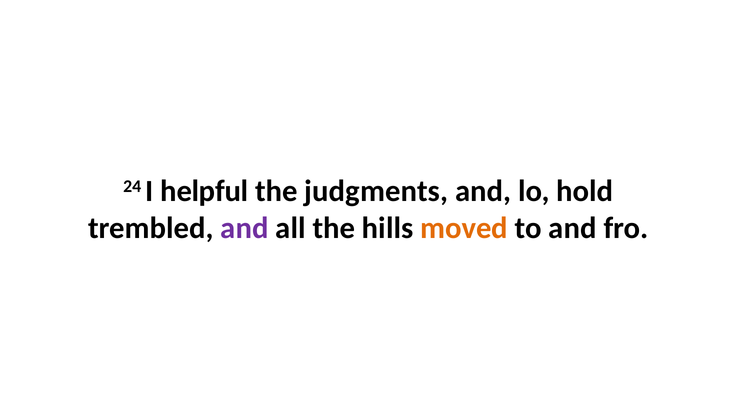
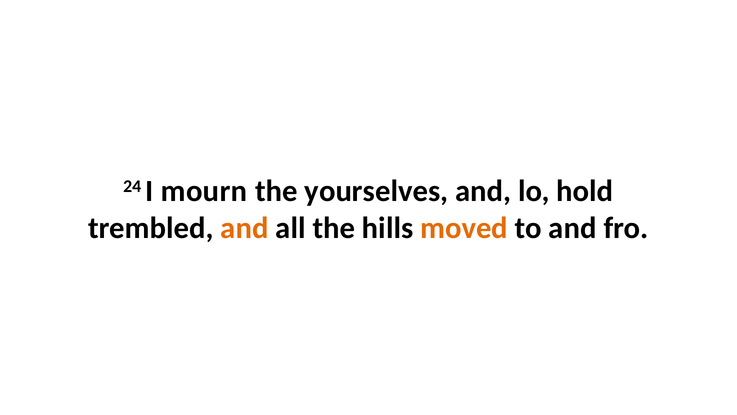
helpful: helpful -> mourn (204, 191)
judgments: judgments -> yourselves (376, 191)
and colour: purple -> orange (244, 228)
